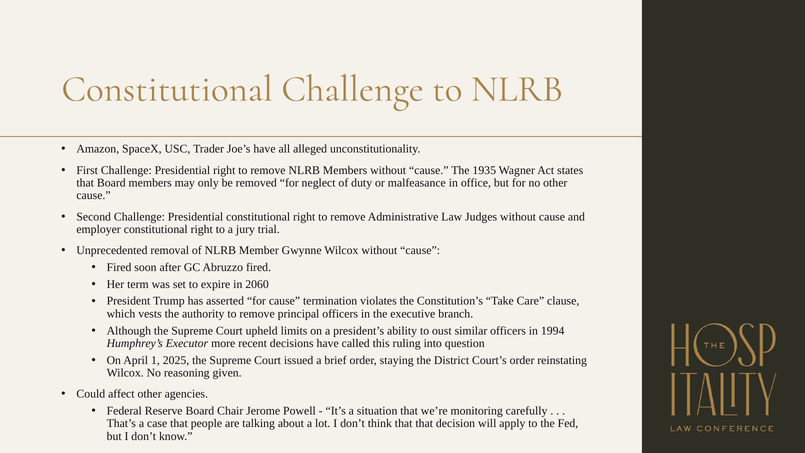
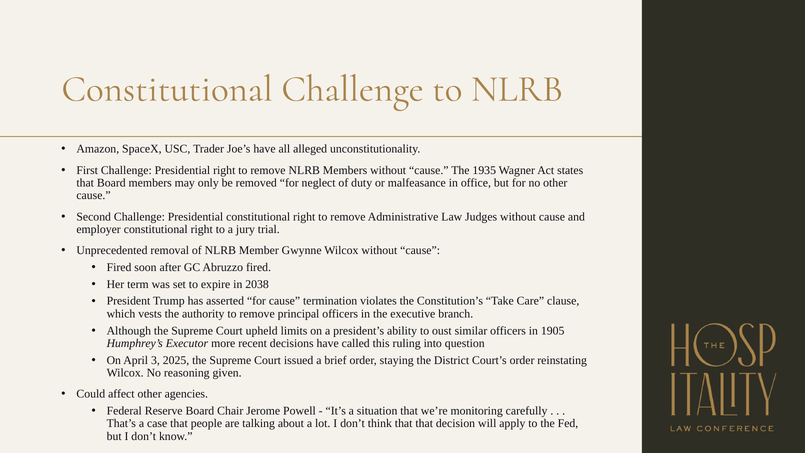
2060: 2060 -> 2038 (257, 284)
1994: 1994 -> 1905 (553, 331)
1: 1 -> 3 (155, 360)
